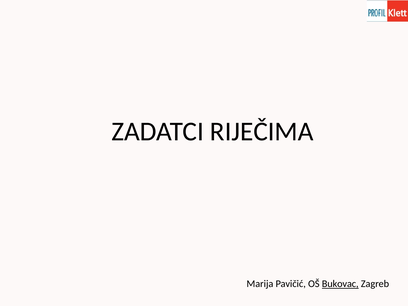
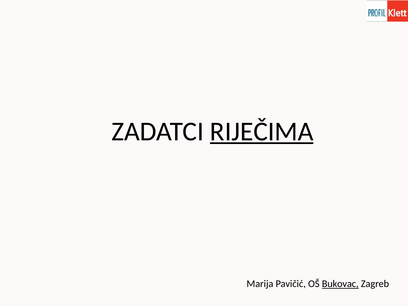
RIJEČIMA underline: none -> present (262, 131)
